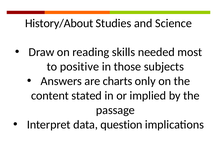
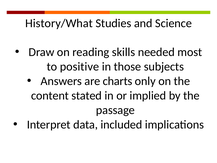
History/About: History/About -> History/What (59, 23)
question: question -> included (121, 124)
